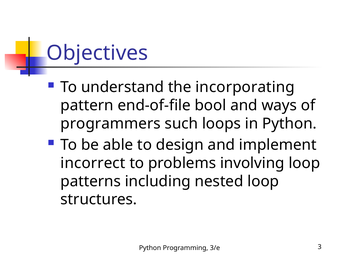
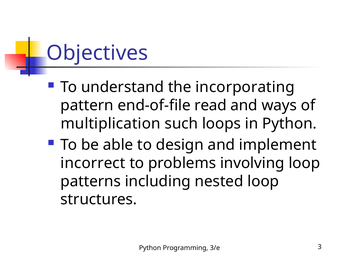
bool: bool -> read (211, 106)
programmers: programmers -> multiplication (111, 124)
